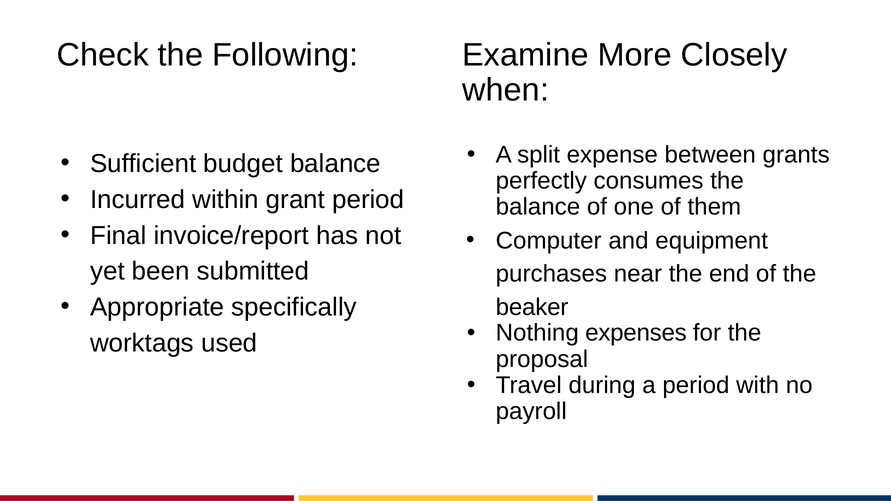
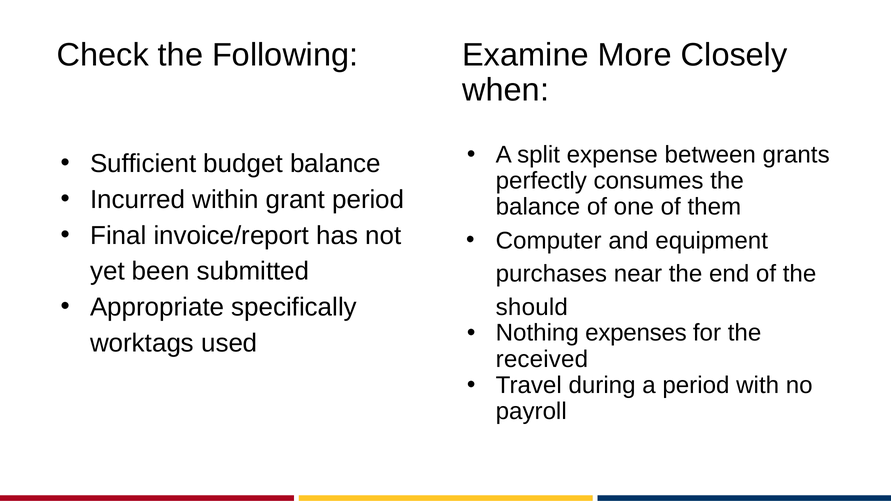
beaker: beaker -> should (532, 307)
proposal: proposal -> received (542, 359)
